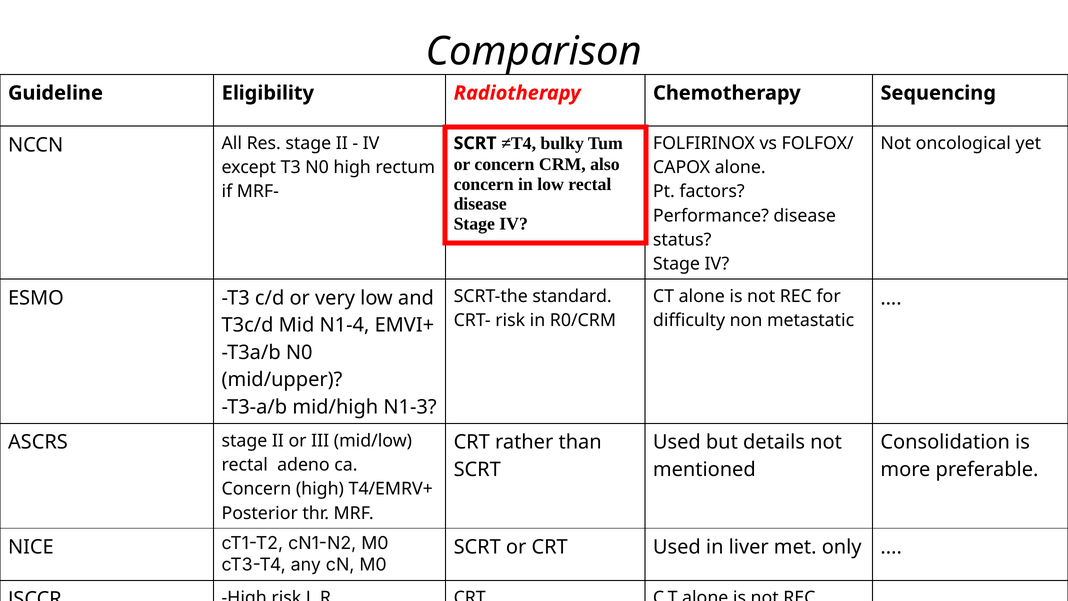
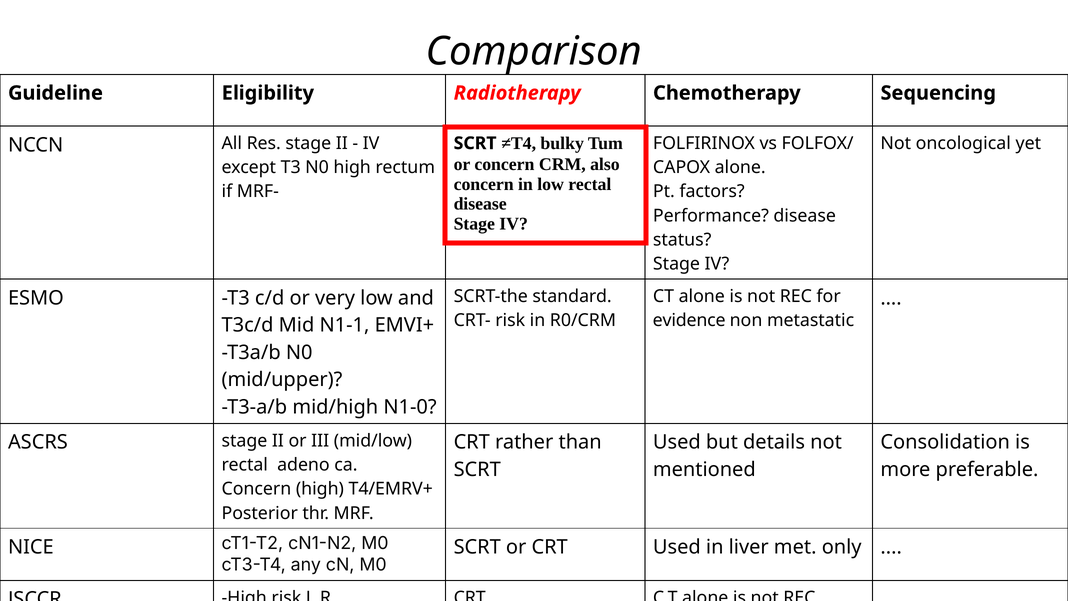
difficulty: difficulty -> evidence (689, 320)
N1-4: N1-4 -> N1-1 (344, 325)
N1-3: N1-3 -> N1-0 (410, 407)
